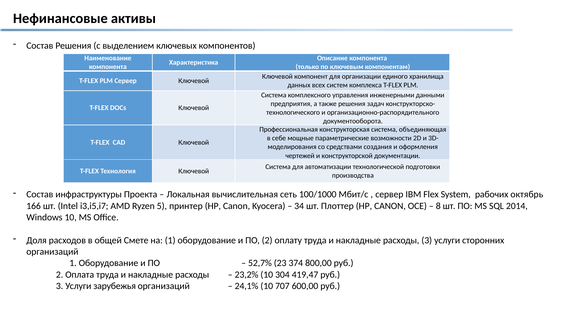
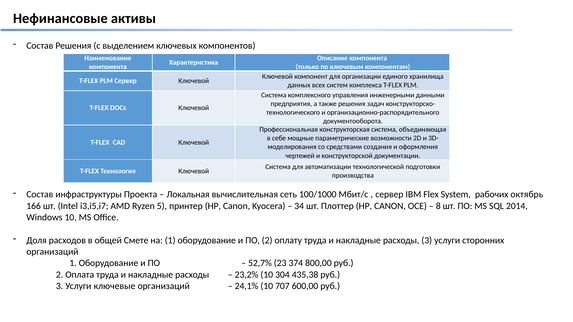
419,47: 419,47 -> 435,38 (305, 275)
зарубежья: зарубежья -> ключевые (115, 286)
